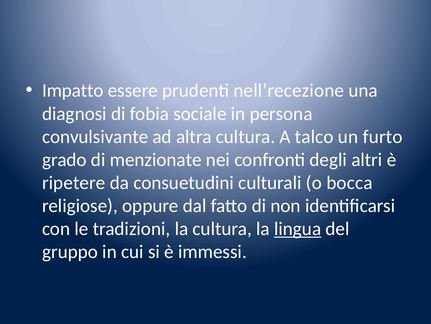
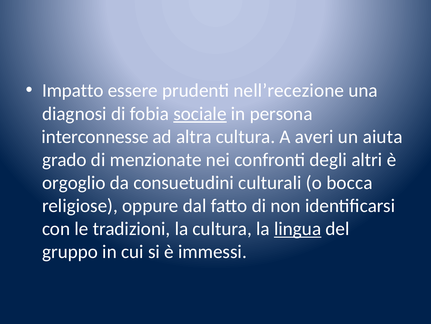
sociale underline: none -> present (200, 113)
convulsivante: convulsivante -> interconnesse (95, 136)
talco: talco -> averi (314, 136)
furto: furto -> aiuta (383, 136)
ripetere: ripetere -> orgoglio (74, 182)
